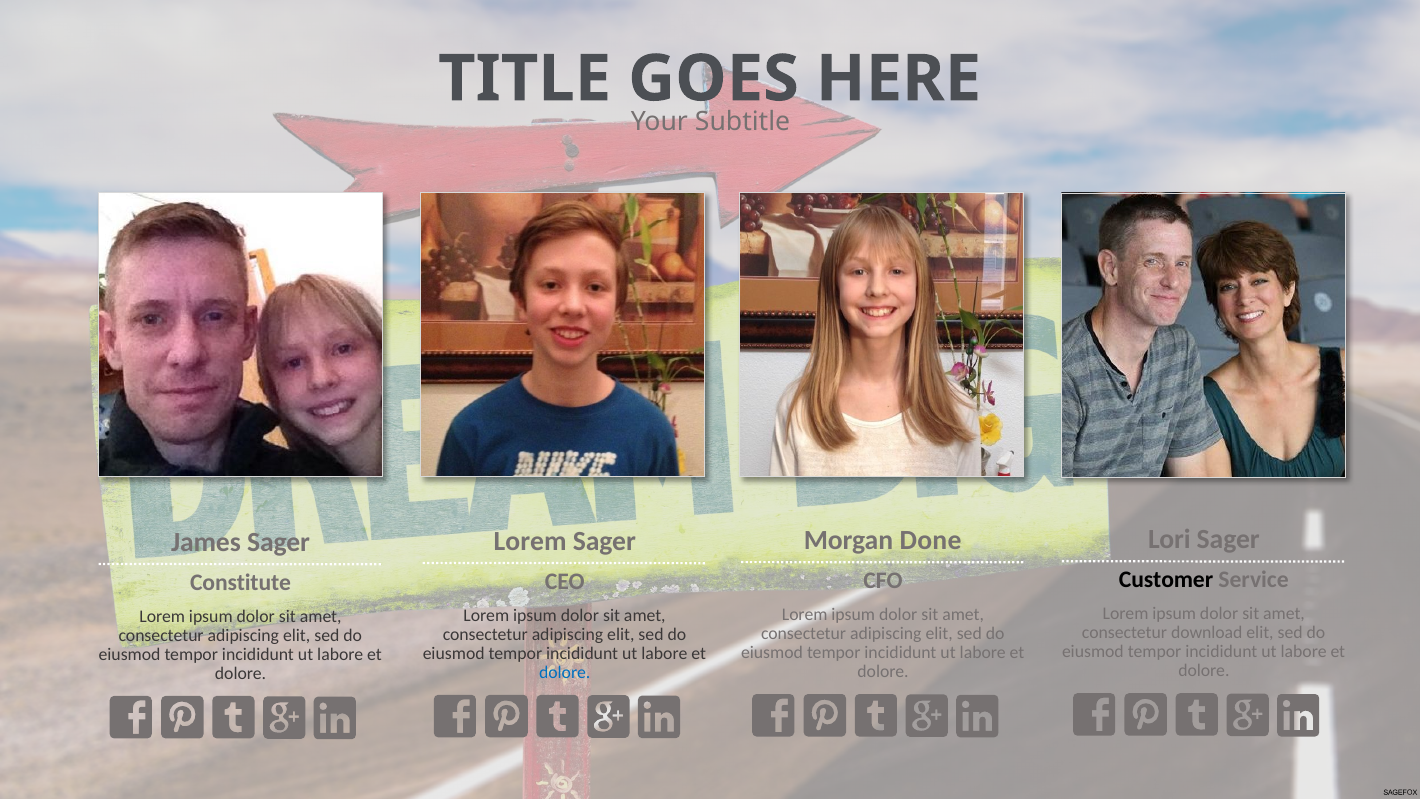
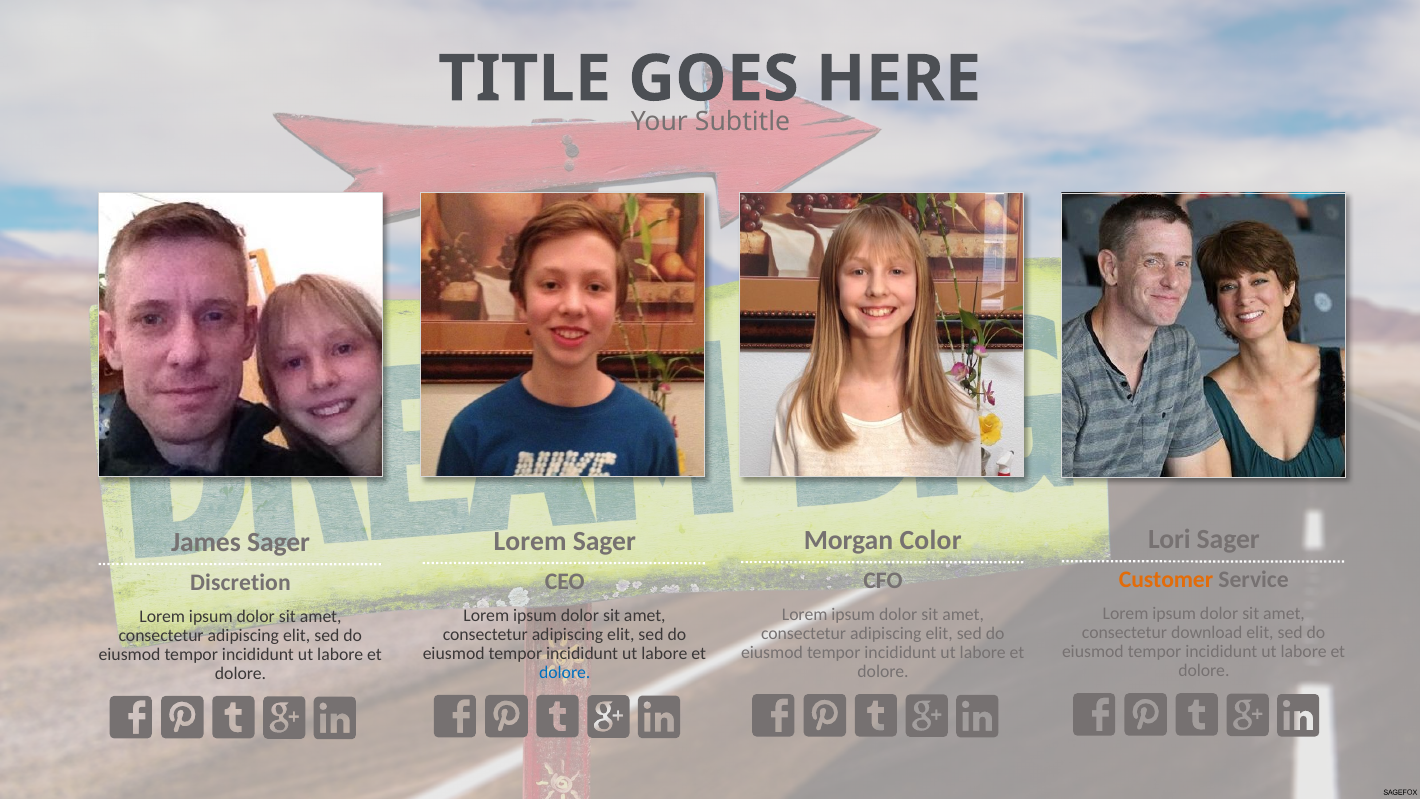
Done: Done -> Color (931, 540)
Customer colour: black -> orange (1166, 580)
Constitute: Constitute -> Discretion (240, 583)
